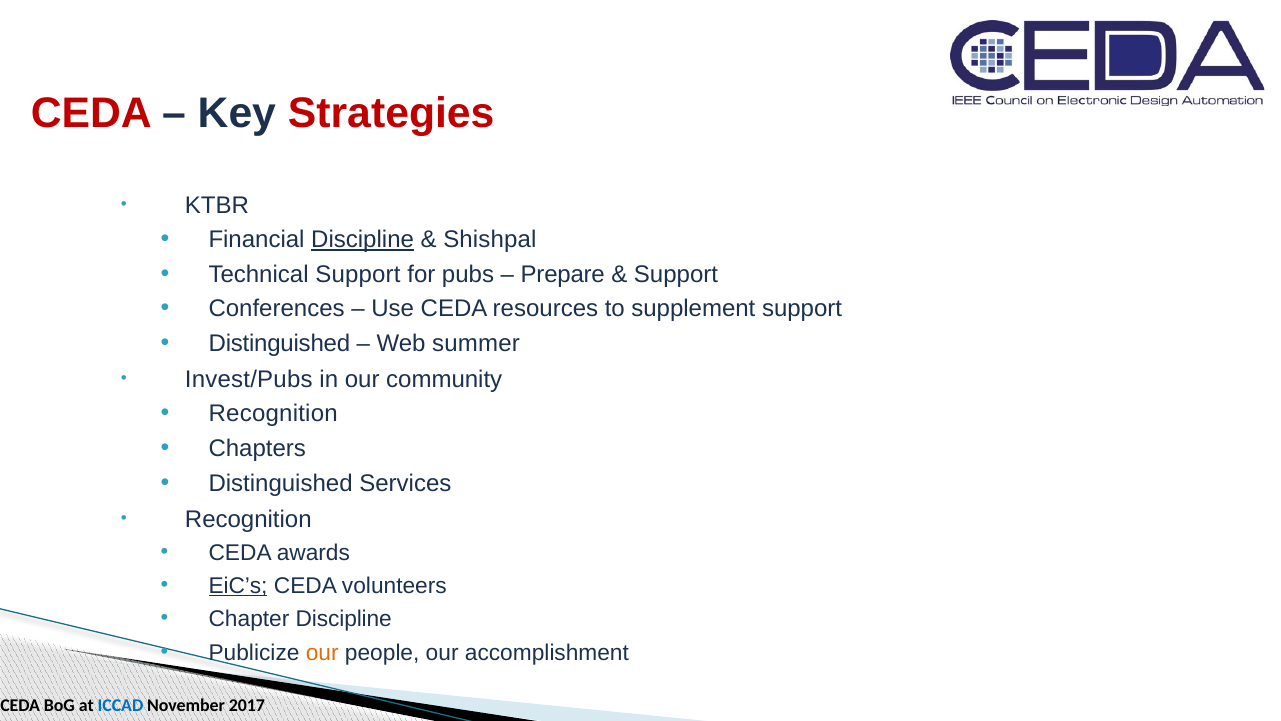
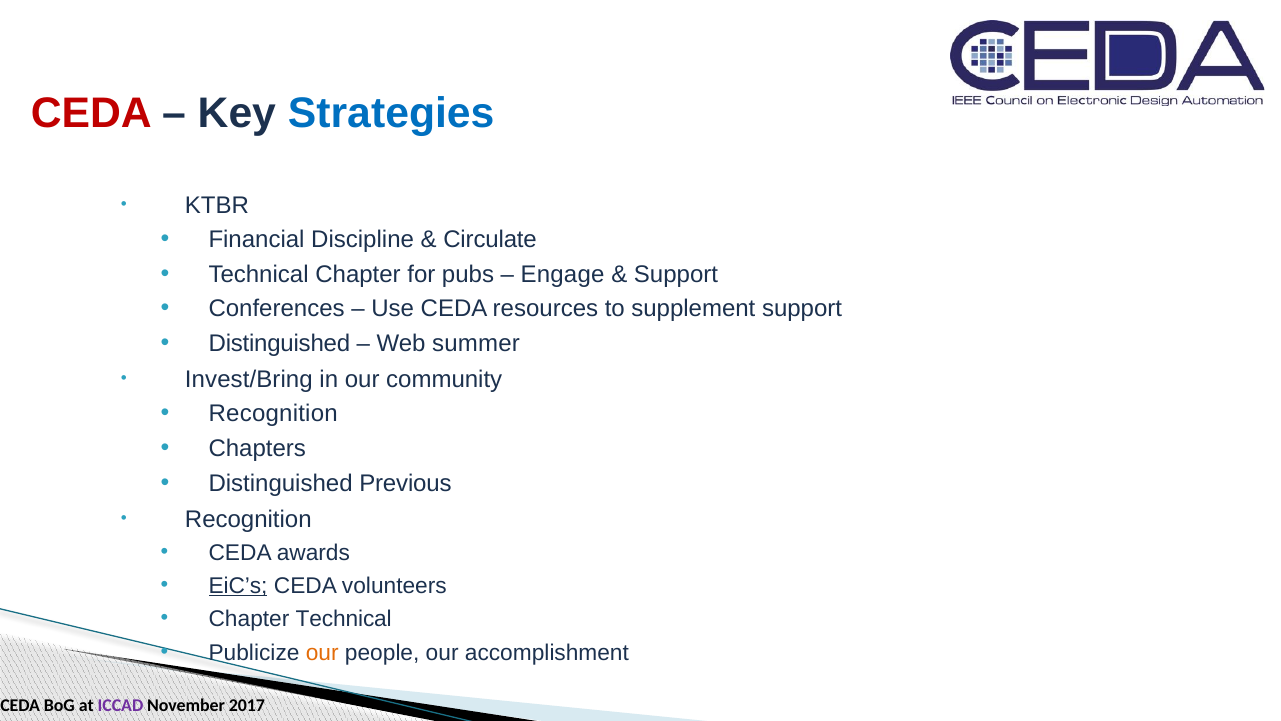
Strategies colour: red -> blue (391, 113)
Discipline underline: present -> none (363, 240)
Shishpal: Shishpal -> Circulate (490, 240)
Technical Support: Support -> Chapter (358, 274)
Prepare: Prepare -> Engage (563, 274)
Invest/Pubs: Invest/Pubs -> Invest/Bring (249, 379)
Services: Services -> Previous (405, 483)
Chapter Discipline: Discipline -> Technical (344, 618)
ICCAD colour: blue -> purple (120, 705)
